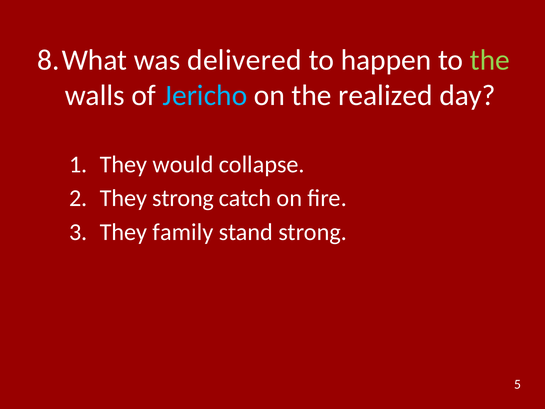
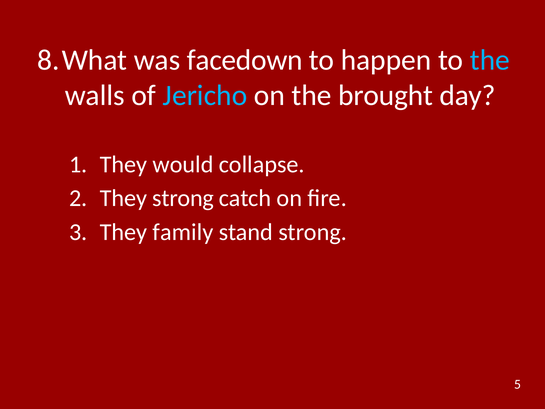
delivered: delivered -> facedown (245, 60)
the colour: light green -> light blue (490, 60)
realized: realized -> brought (386, 95)
